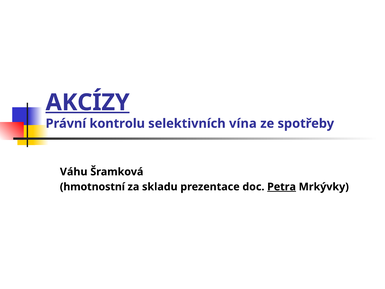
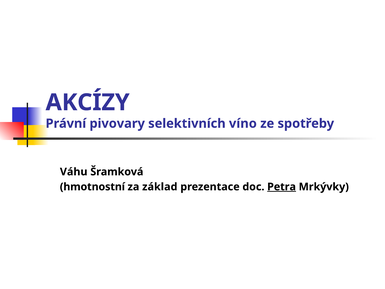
AKCÍZY underline: present -> none (88, 102)
kontrolu: kontrolu -> pivovary (117, 123)
vína: vína -> víno (243, 123)
skladu: skladu -> základ (160, 187)
